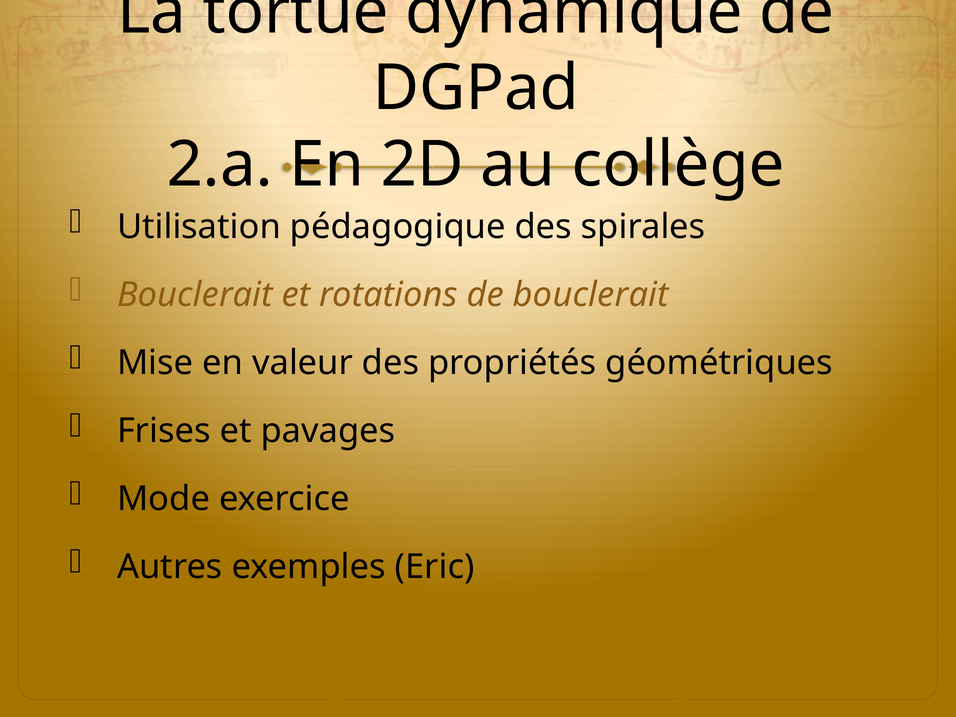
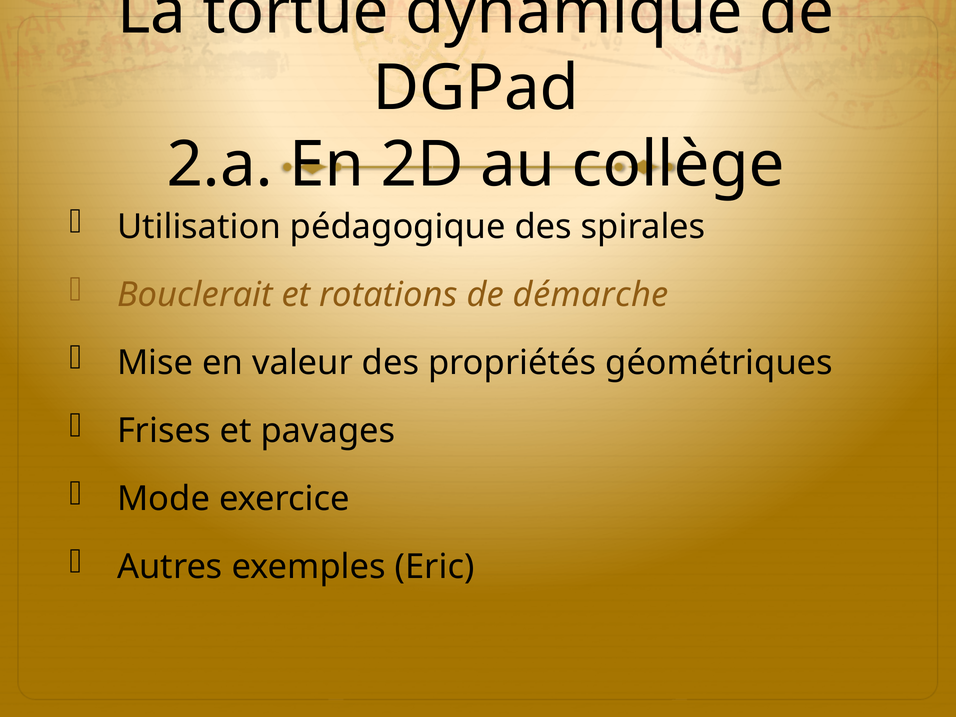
de bouclerait: bouclerait -> démarche (591, 295)
